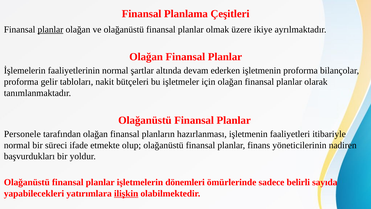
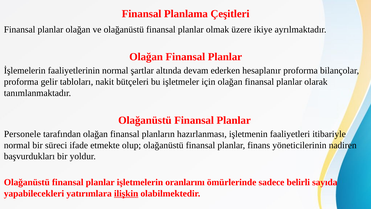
planlar underline: present -> none (50, 29)
ederken işletmenin: işletmenin -> hesaplanır (262, 71)
dönemleri: dönemleri -> oranlarını (185, 182)
